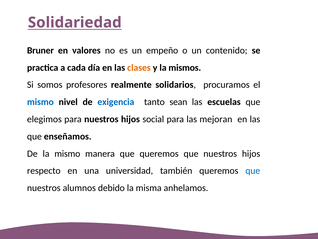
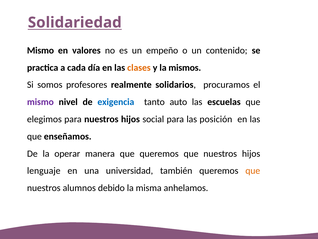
Bruner: Bruner -> Mismo (40, 50)
mismo colour: blue -> purple (40, 102)
sean: sean -> auto (178, 102)
mejoran: mejoran -> posición (216, 119)
la mismo: mismo -> operar (67, 153)
respecto: respecto -> lenguaje (44, 170)
que colour: blue -> orange (253, 170)
